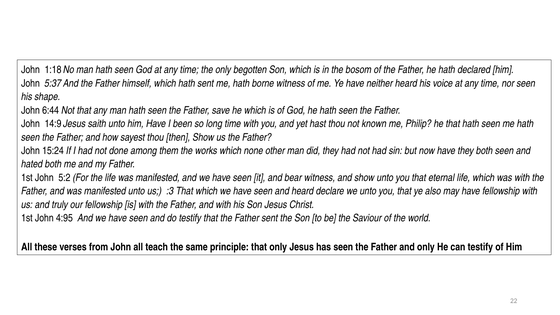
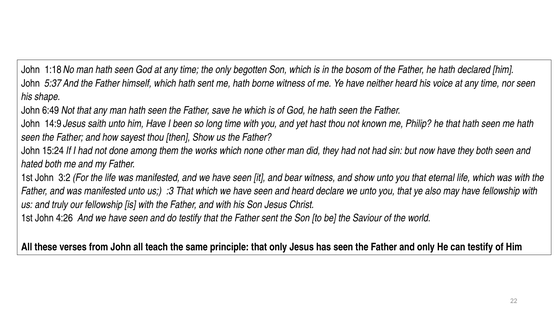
6:44: 6:44 -> 6:49 (51, 110)
5:2: 5:2 -> 3:2 (64, 178)
4:95: 4:95 -> 4:26 (64, 218)
